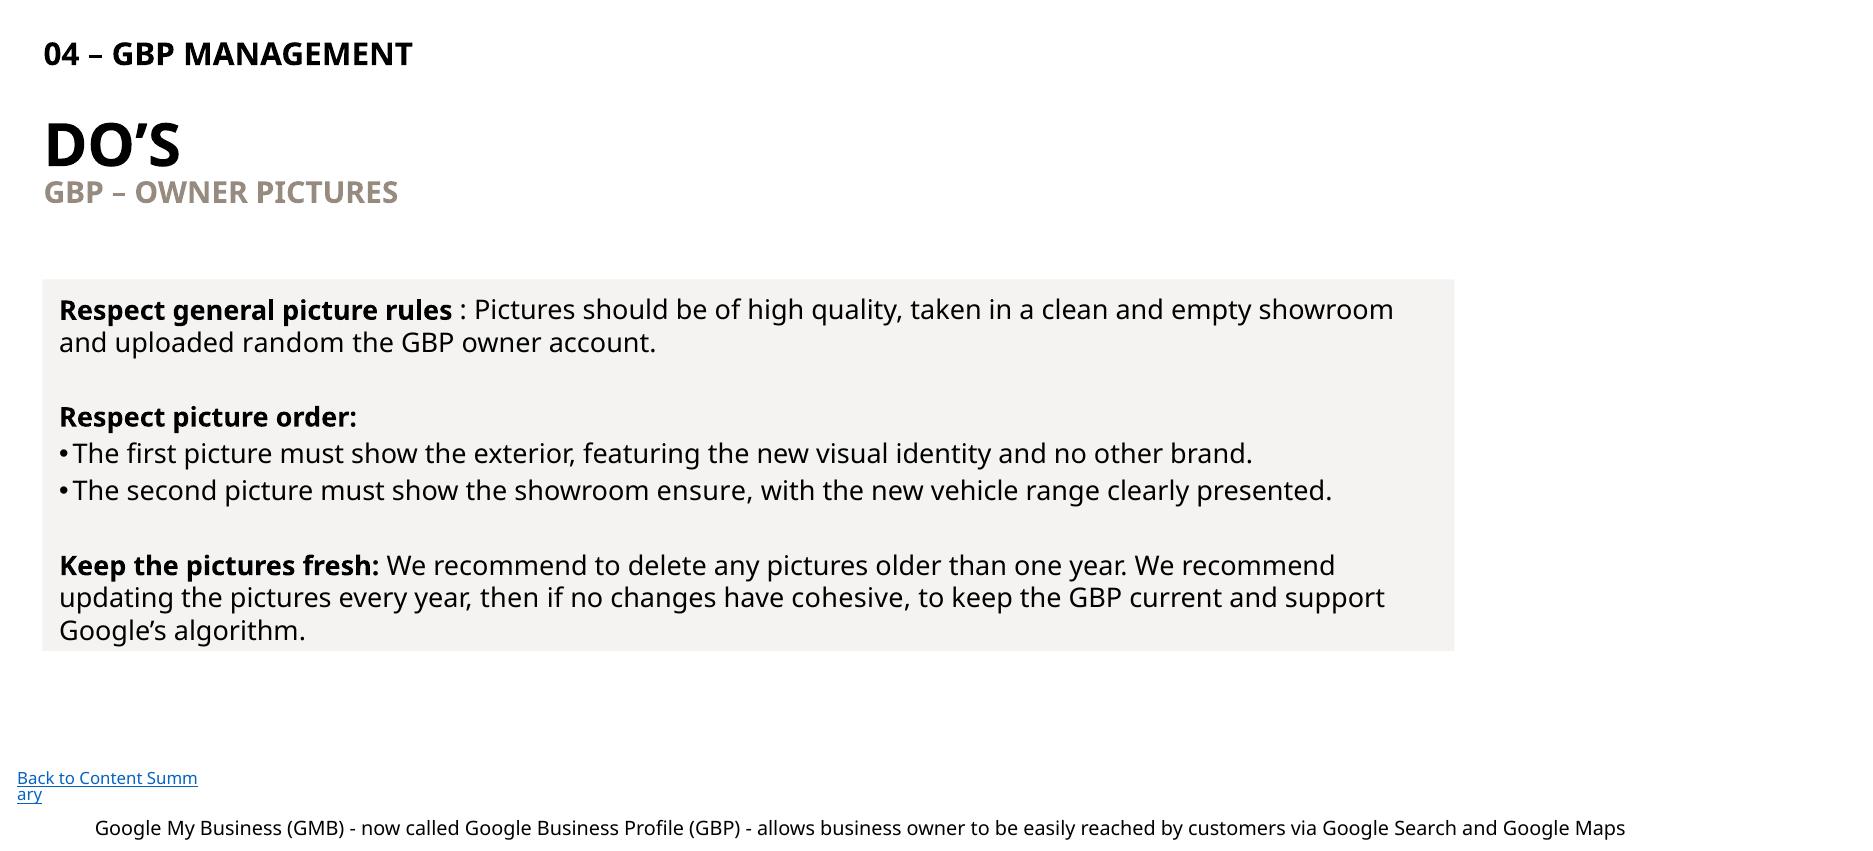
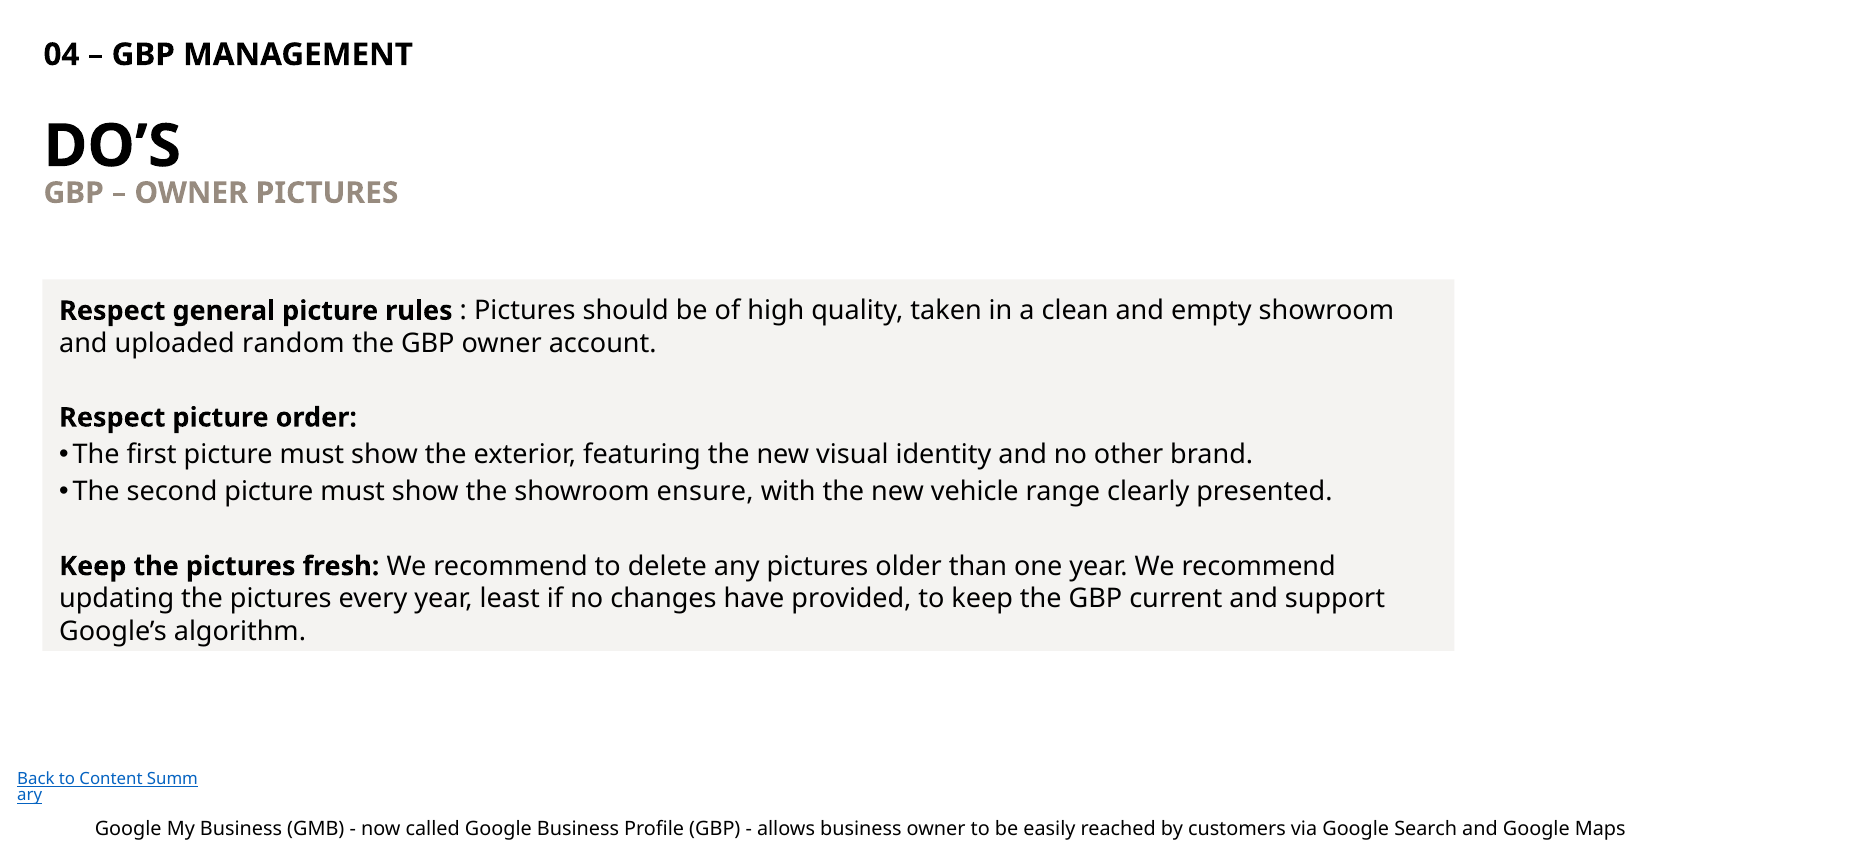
then: then -> least (510, 599)
cohesive: cohesive -> provided (851, 599)
